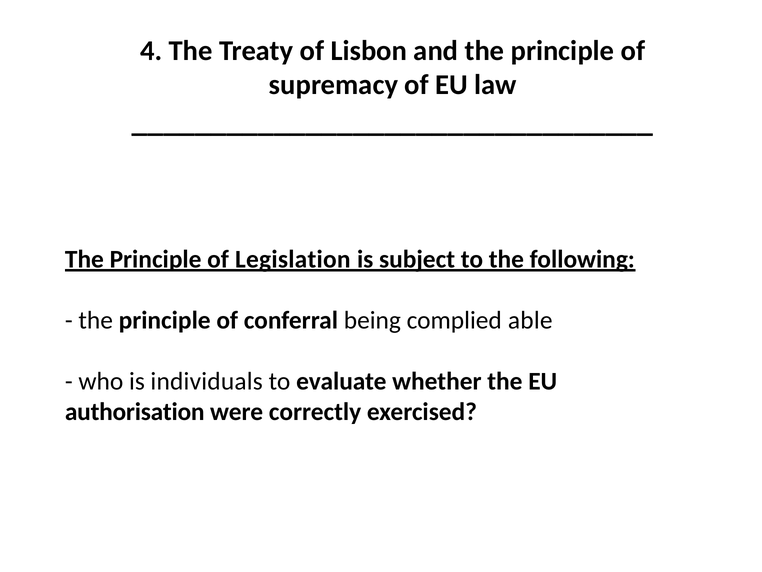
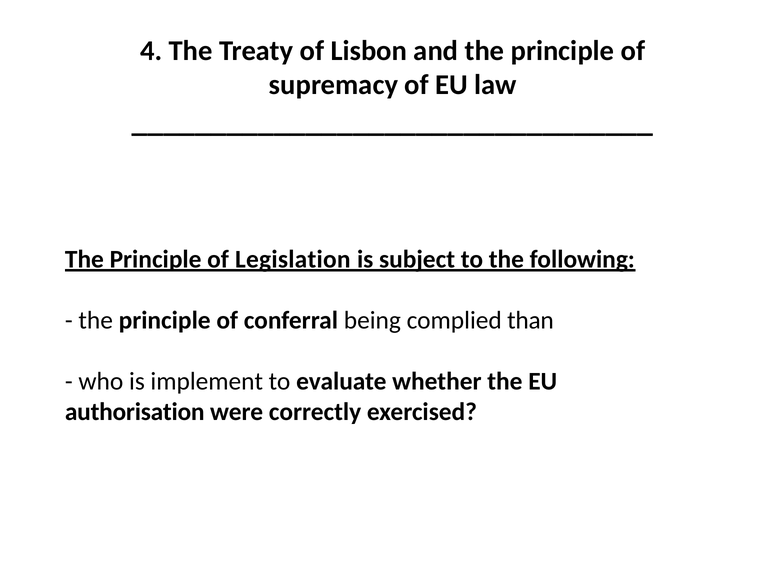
able: able -> than (530, 320)
individuals: individuals -> implement (207, 381)
